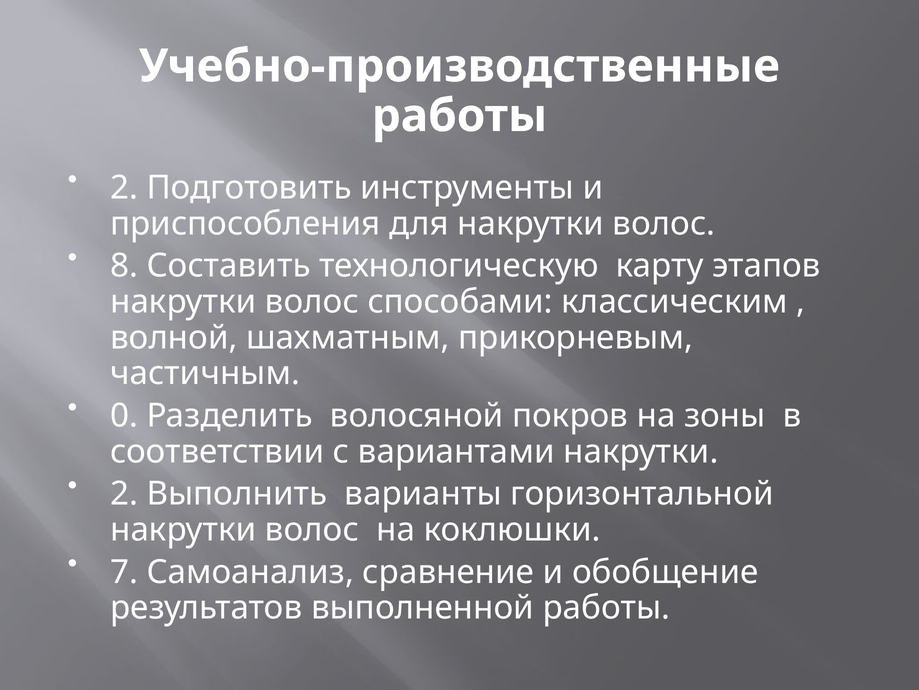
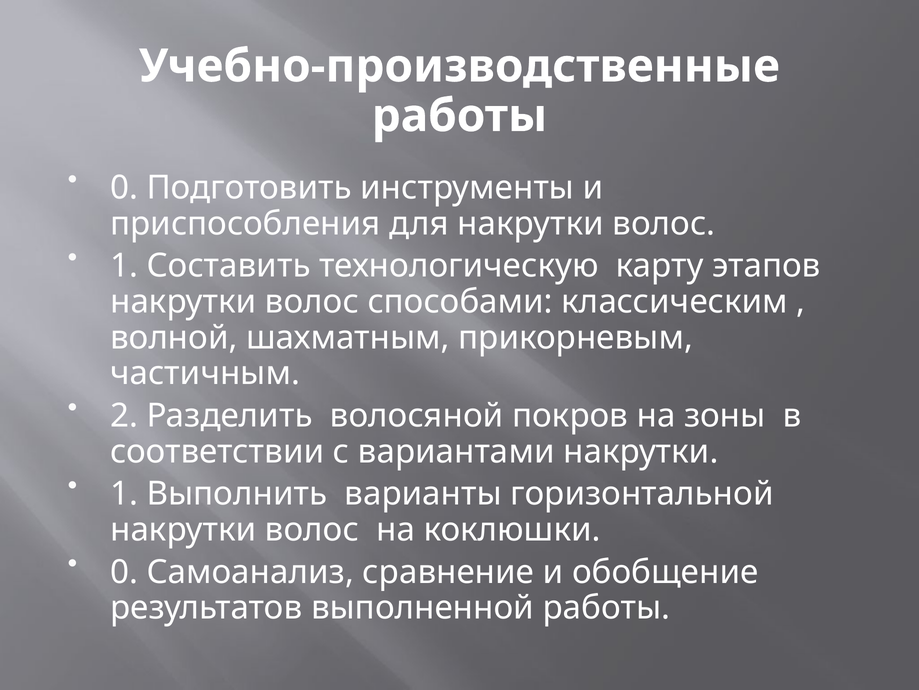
2: 2 -> 0 (124, 188)
8: 8 -> 1 (124, 266)
0: 0 -> 2 (124, 415)
2: 2 -> 1 (124, 493)
7: 7 -> 0 (124, 572)
